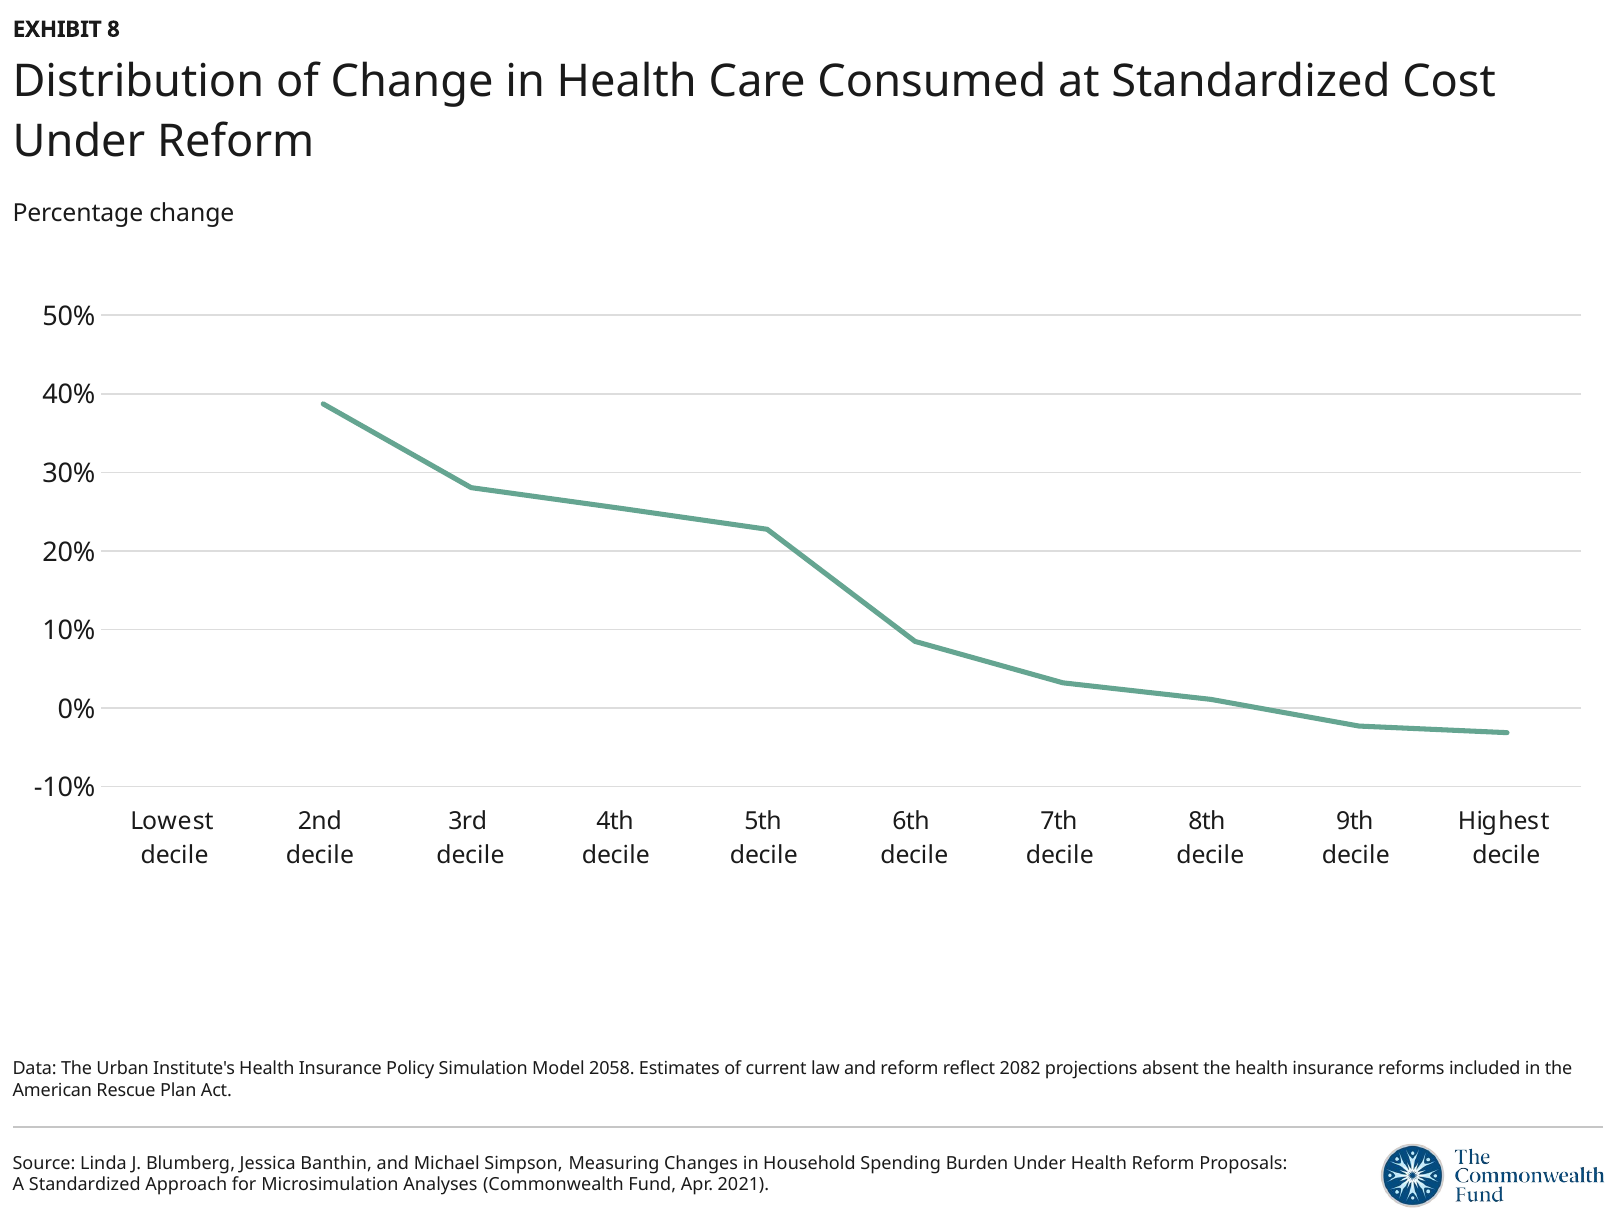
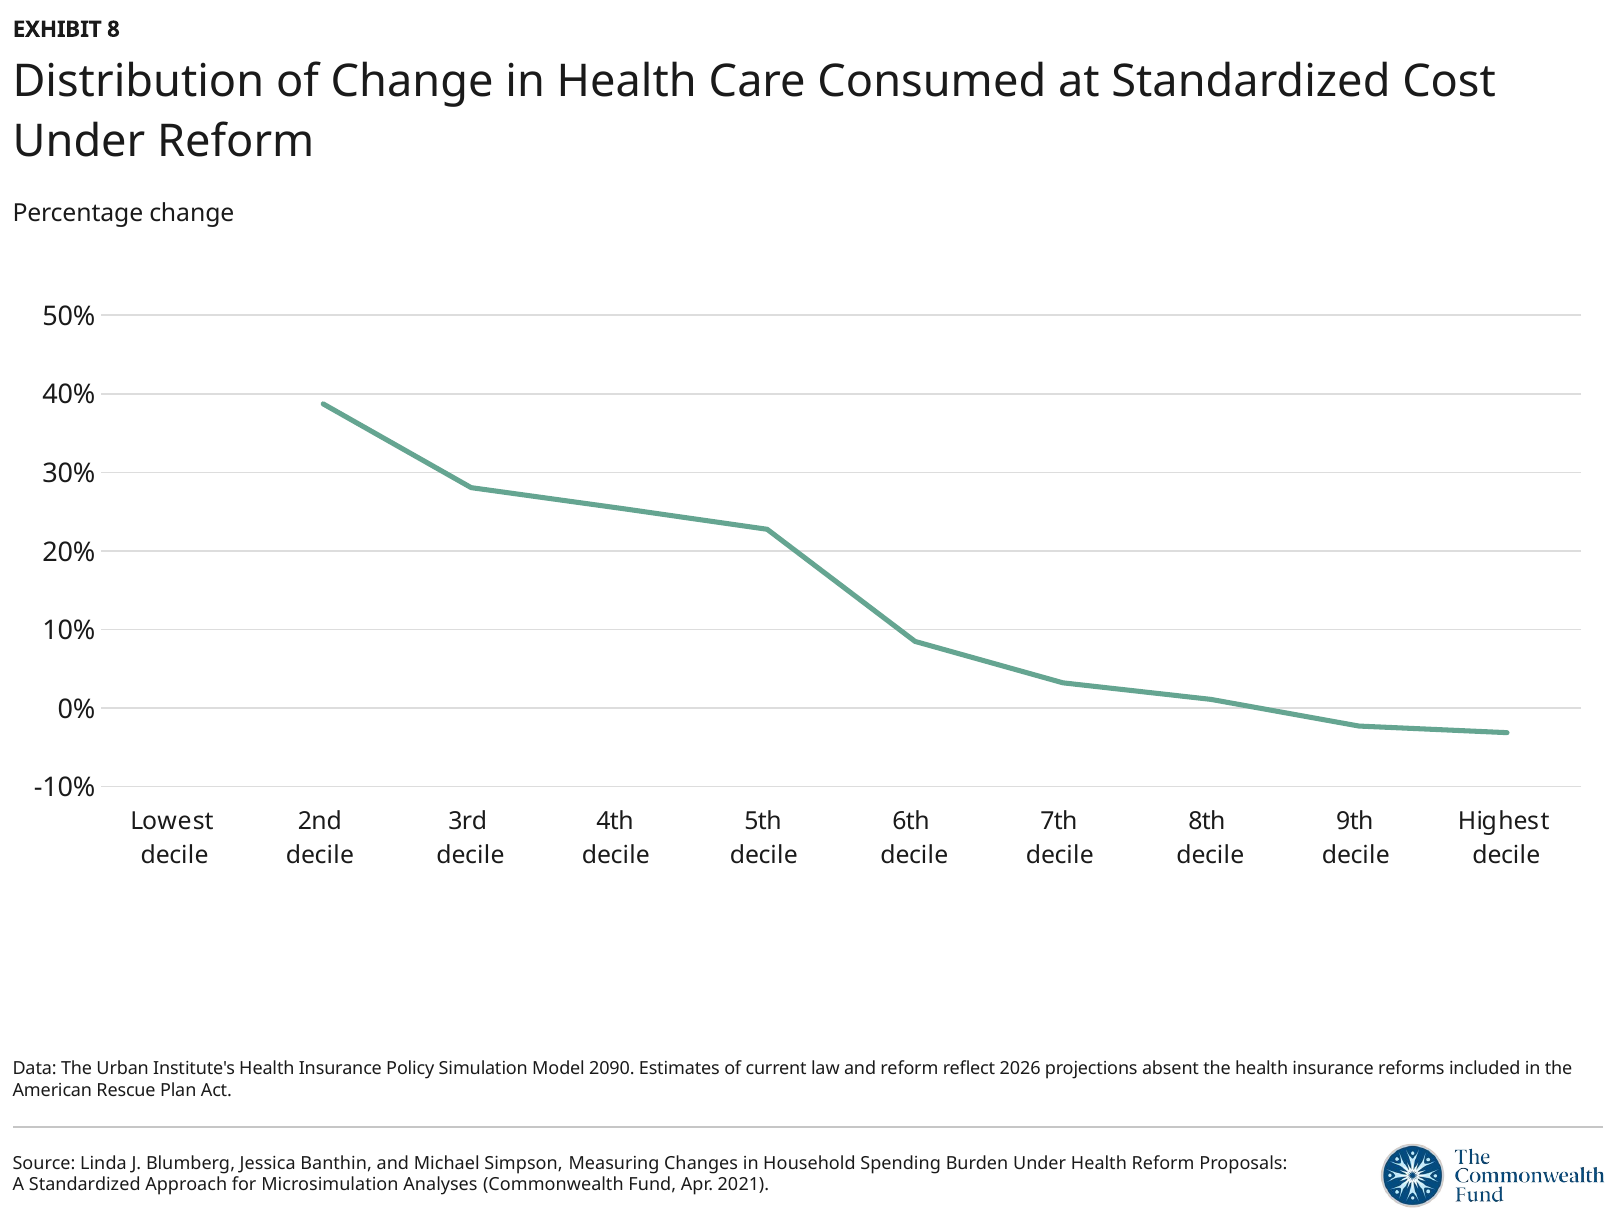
2058: 2058 -> 2090 (612, 1068)
2082: 2082 -> 2026 (1020, 1068)
